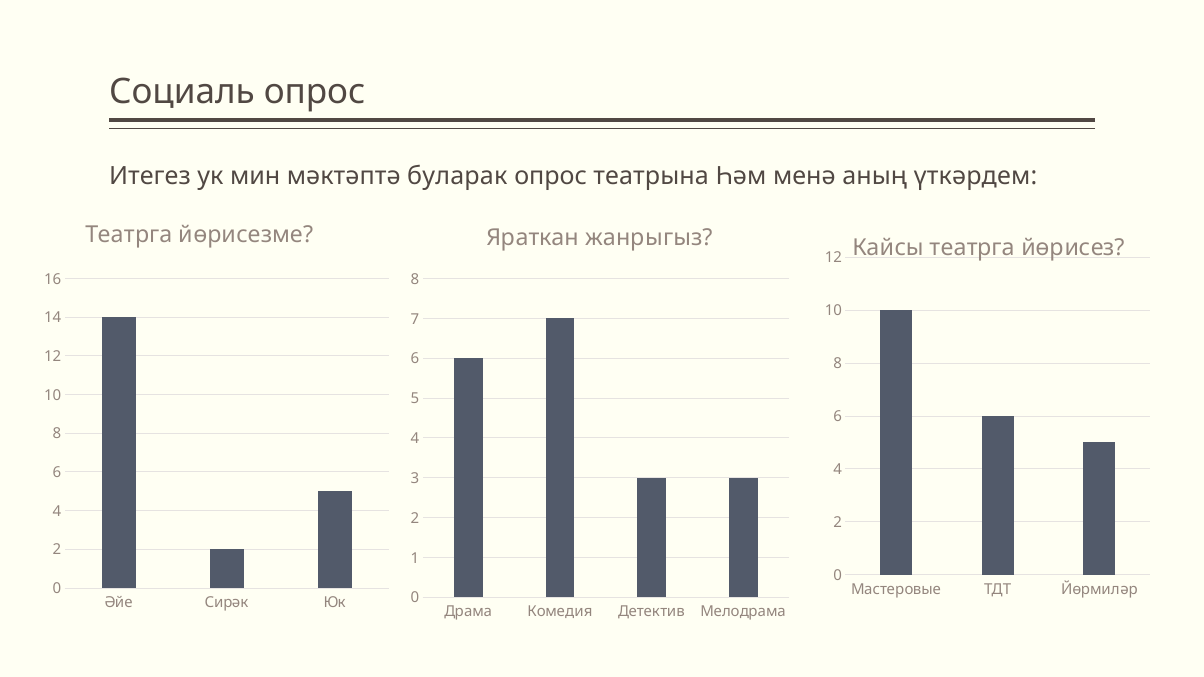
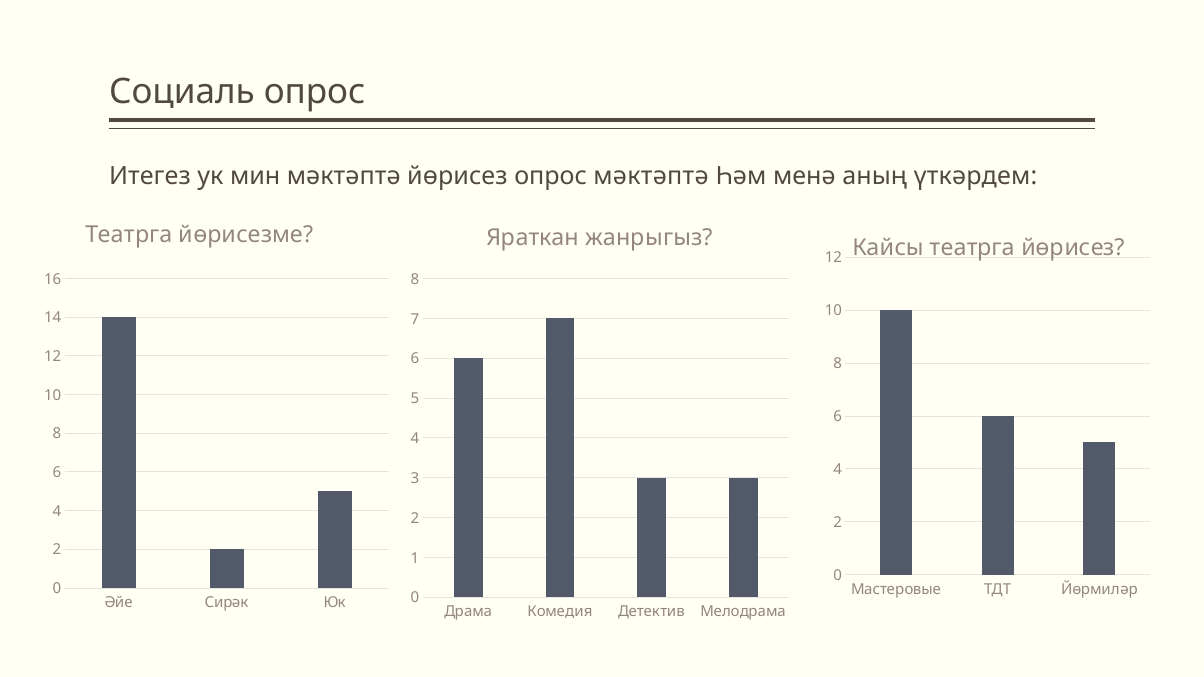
мәктәптә буларак: буларак -> йөрисез (457, 176)
опрос театрына: театрына -> мәктәптә (651, 176)
